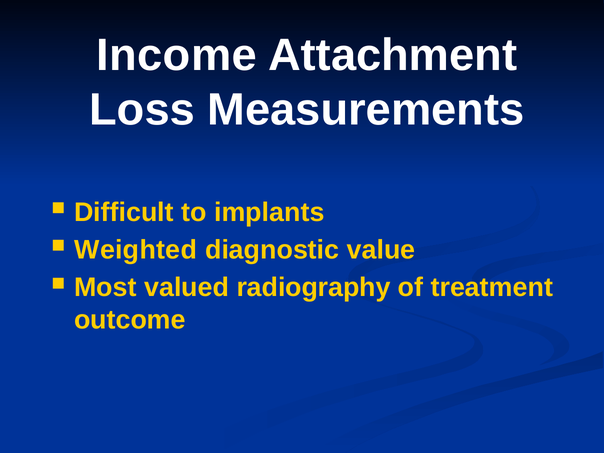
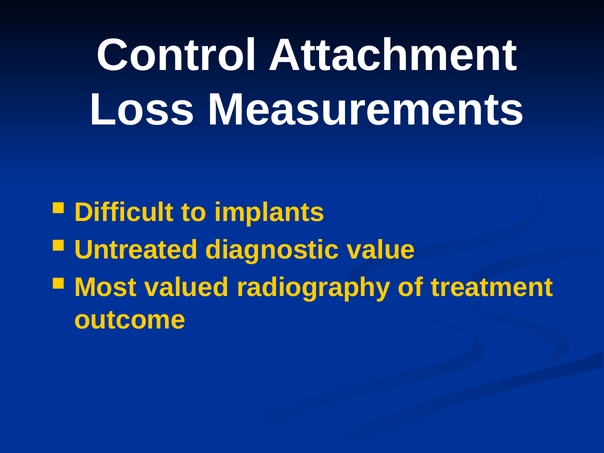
Income: Income -> Control (177, 56)
Weighted: Weighted -> Untreated (136, 250)
